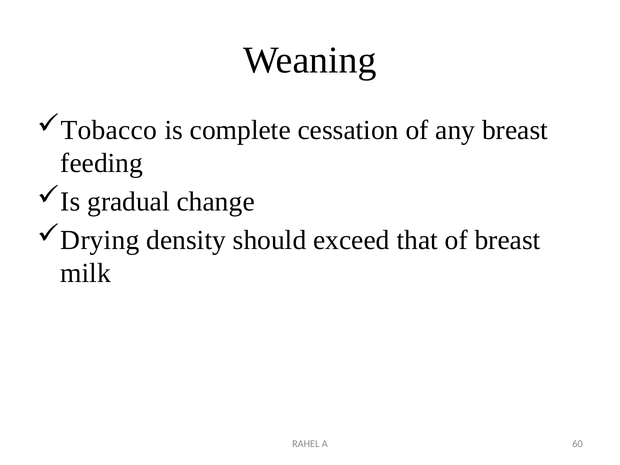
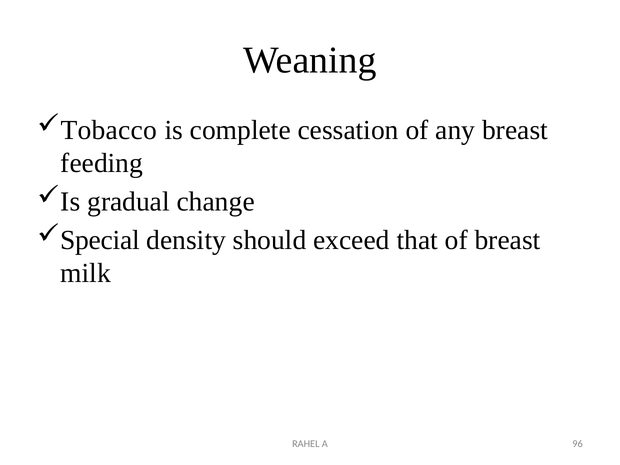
Drying: Drying -> Special (100, 240)
60: 60 -> 96 (578, 444)
